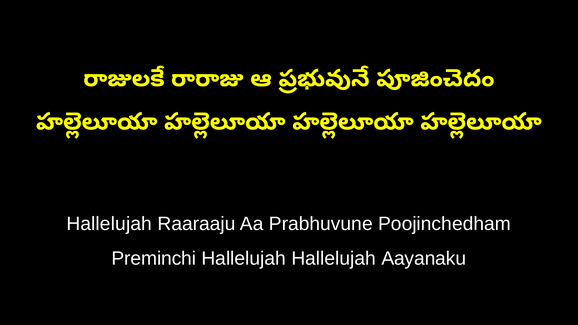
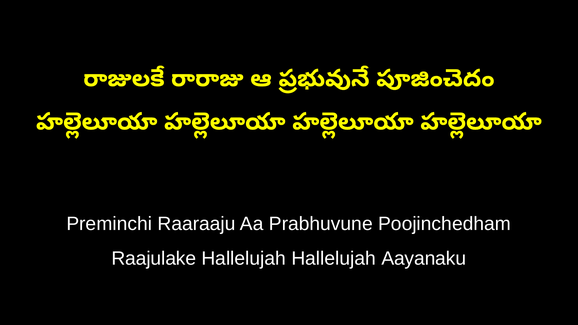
Hallelujah: Hallelujah -> Preminchi (109, 224)
Preminchi: Preminchi -> Raajulake (154, 259)
